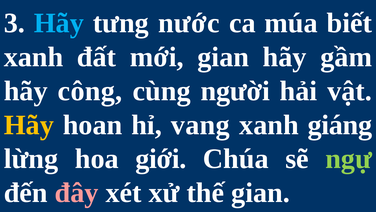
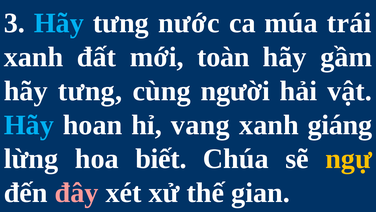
biết: biết -> trái (349, 23)
mới gian: gian -> toàn (223, 57)
công: công -> tưng (90, 91)
Hãy colour: yellow -> light blue (29, 125)
giới: giới -> biết (161, 158)
ngự colour: light green -> yellow (349, 158)
